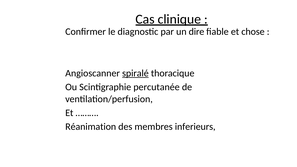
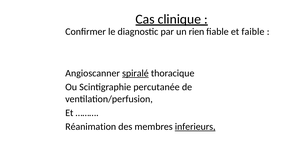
dire: dire -> rien (196, 32)
chose: chose -> faible (253, 32)
inferieurs underline: none -> present (195, 127)
